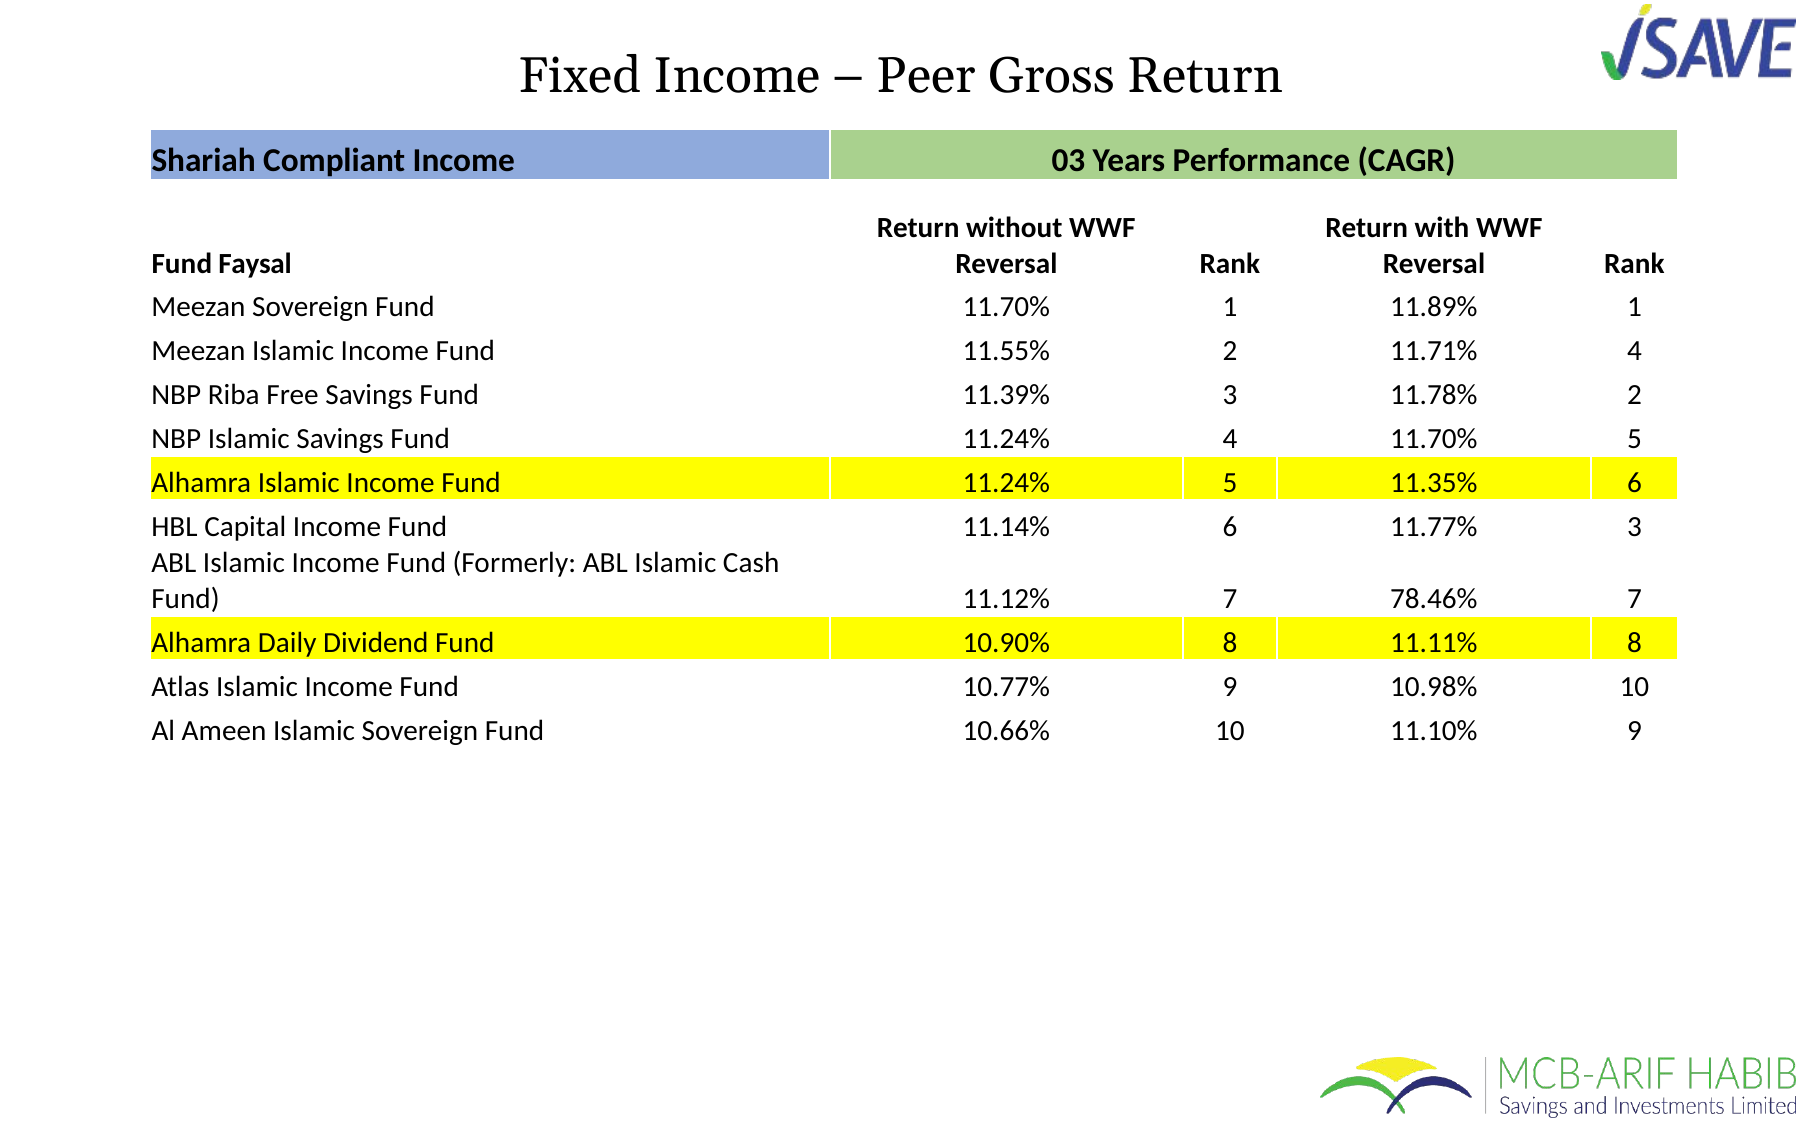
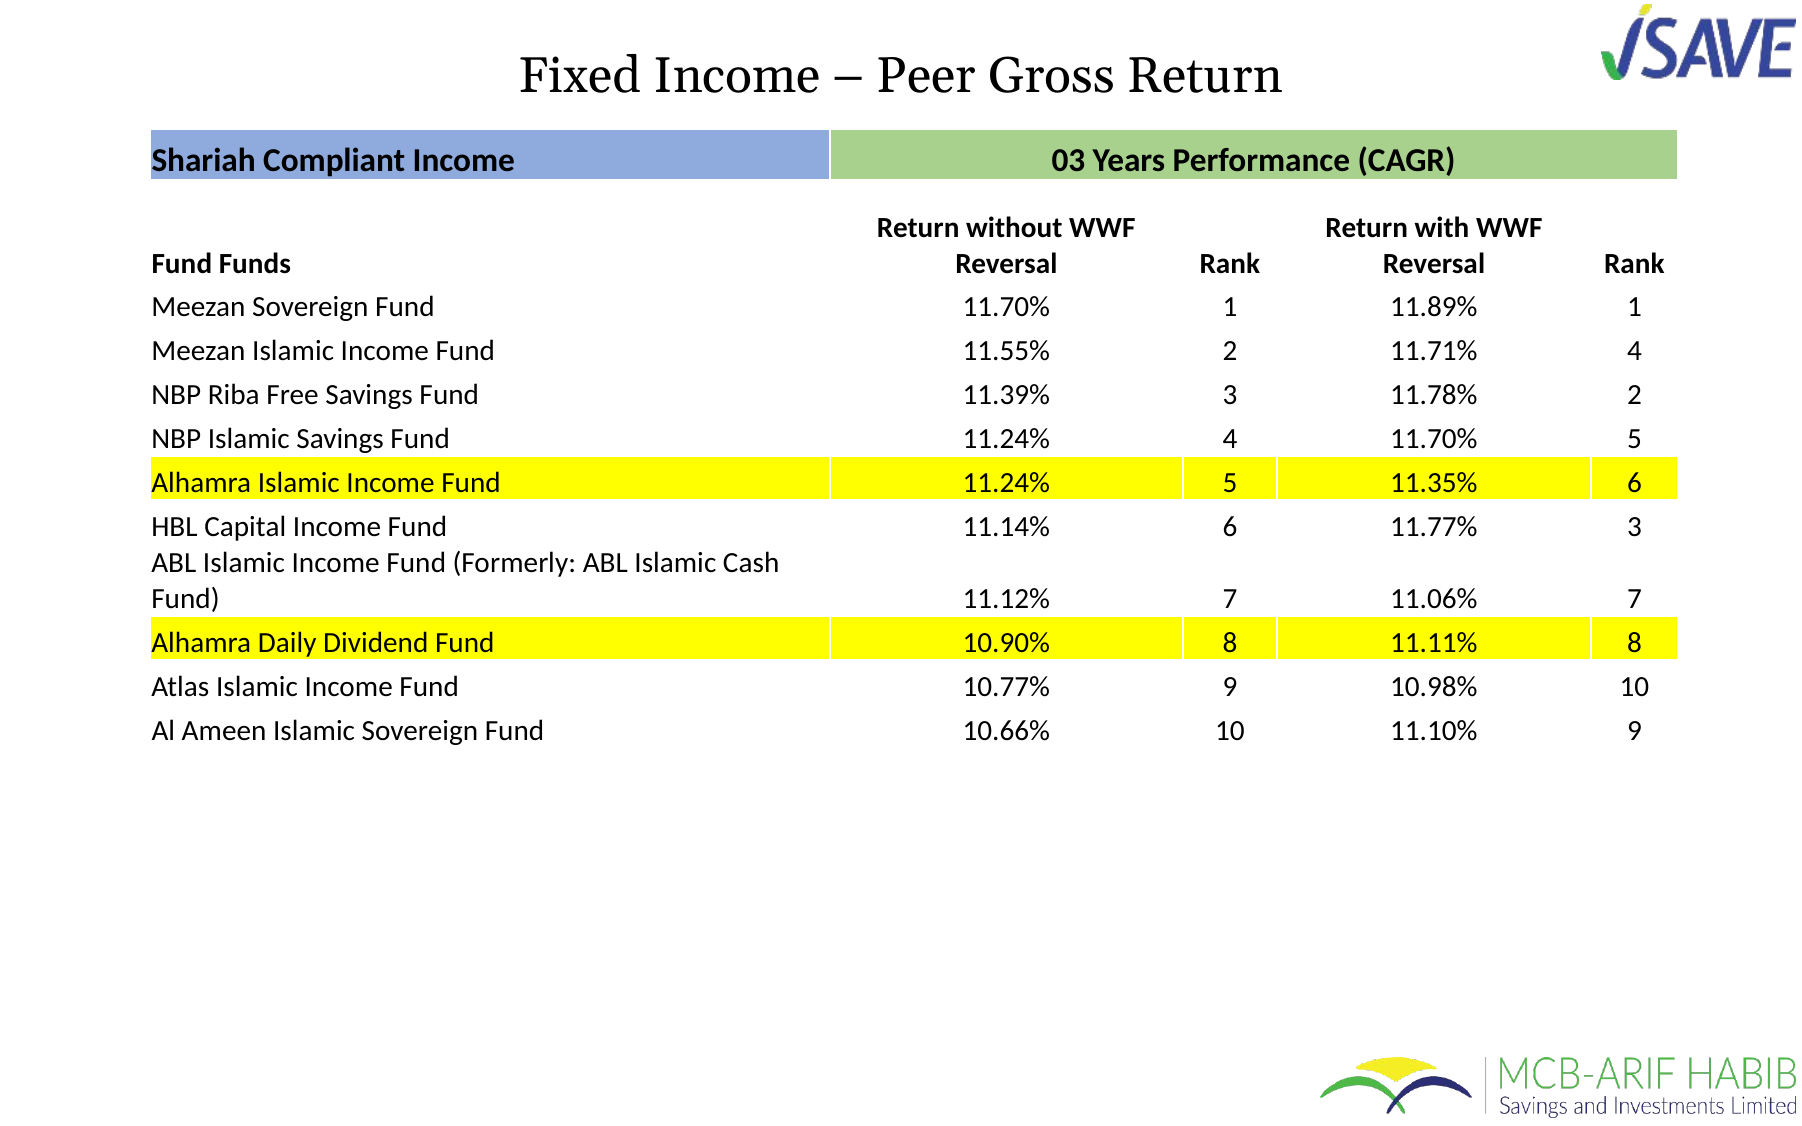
Faysal: Faysal -> Funds (255, 263)
78.46%: 78.46% -> 11.06% (1434, 599)
